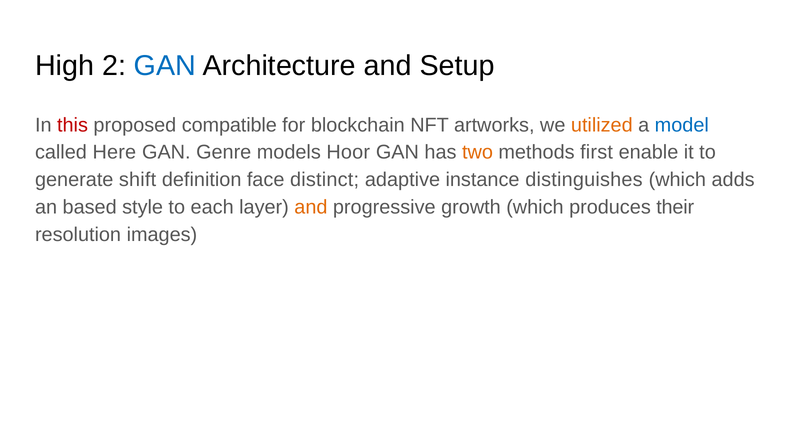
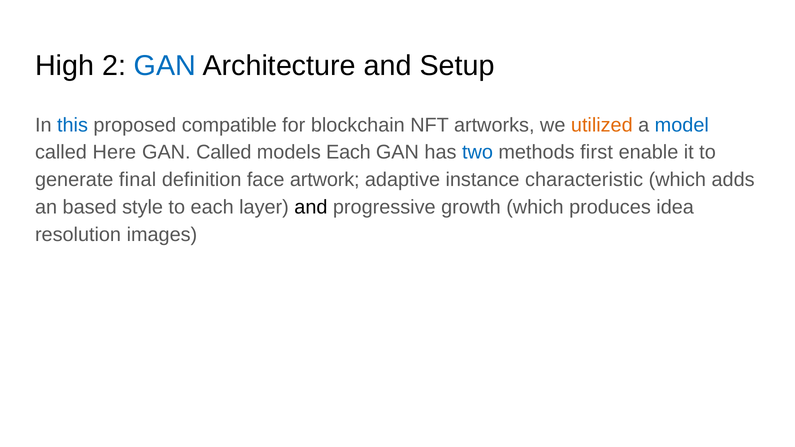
this colour: red -> blue (73, 125)
GAN Genre: Genre -> Called (224, 152)
models Hoor: Hoor -> Each (348, 152)
two colour: orange -> blue (478, 152)
shift: shift -> final (138, 180)
distinct: distinct -> artwork (325, 180)
distinguishes: distinguishes -> characteristic (584, 180)
and colour: orange -> black (311, 207)
their: their -> idea (675, 207)
